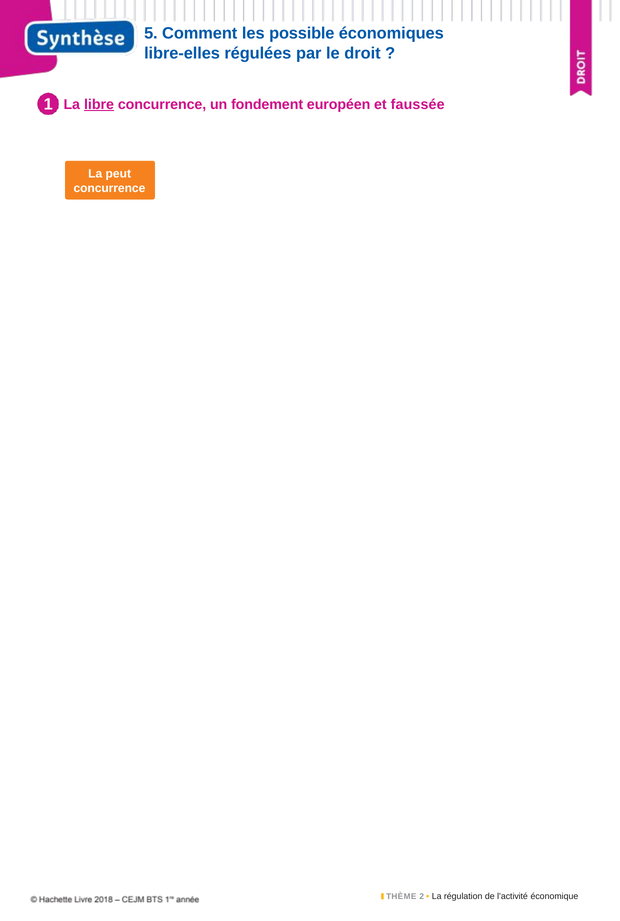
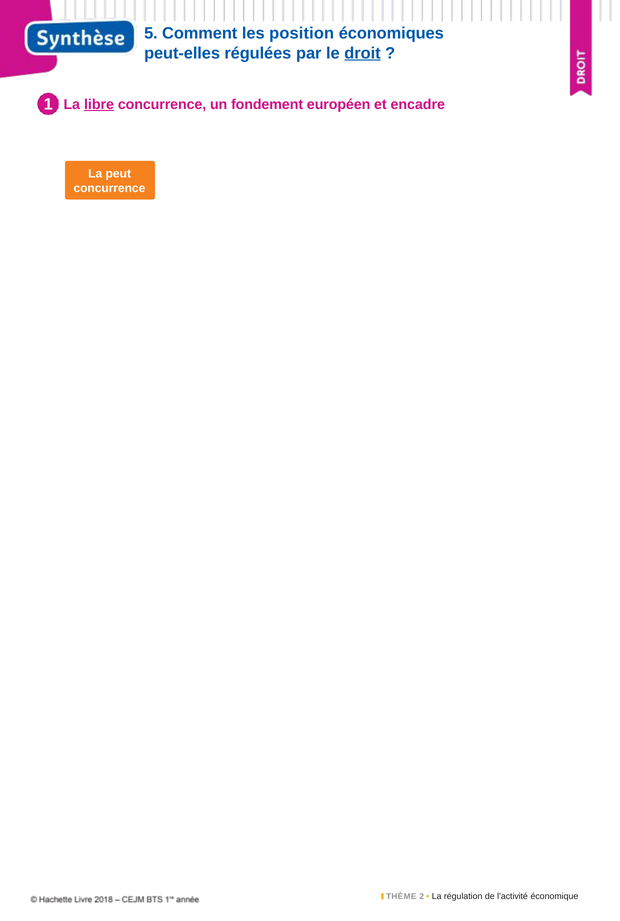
possible: possible -> position (302, 33)
libre-elles: libre-elles -> peut-elles (182, 53)
droit underline: none -> present (362, 53)
faussée: faussée -> encadre (418, 104)
